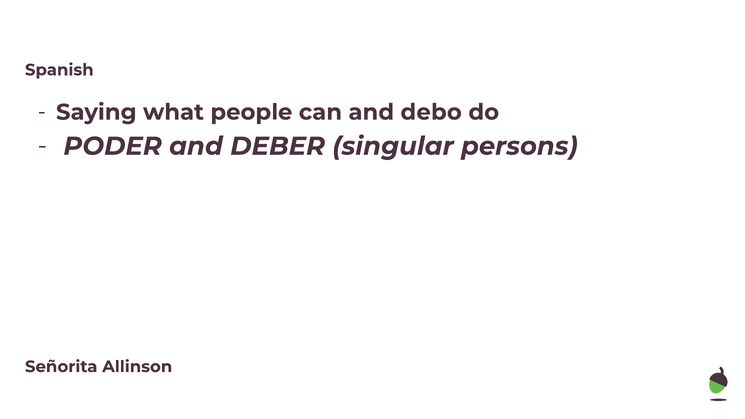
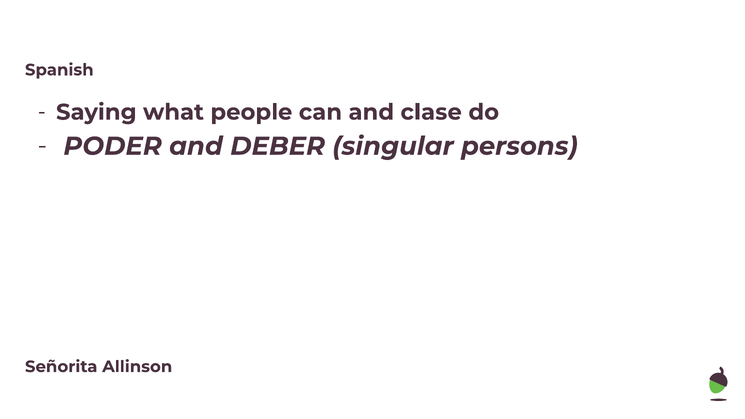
debo: debo -> clase (431, 112)
